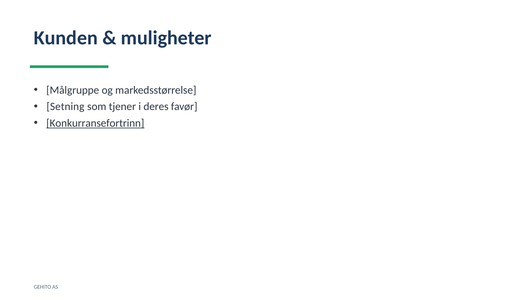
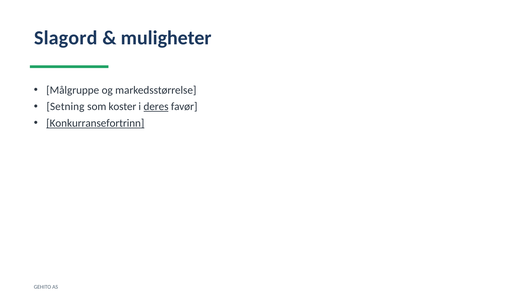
Kunden: Kunden -> Slagord (66, 38)
tjener: tjener -> koster (122, 107)
deres underline: none -> present (156, 107)
